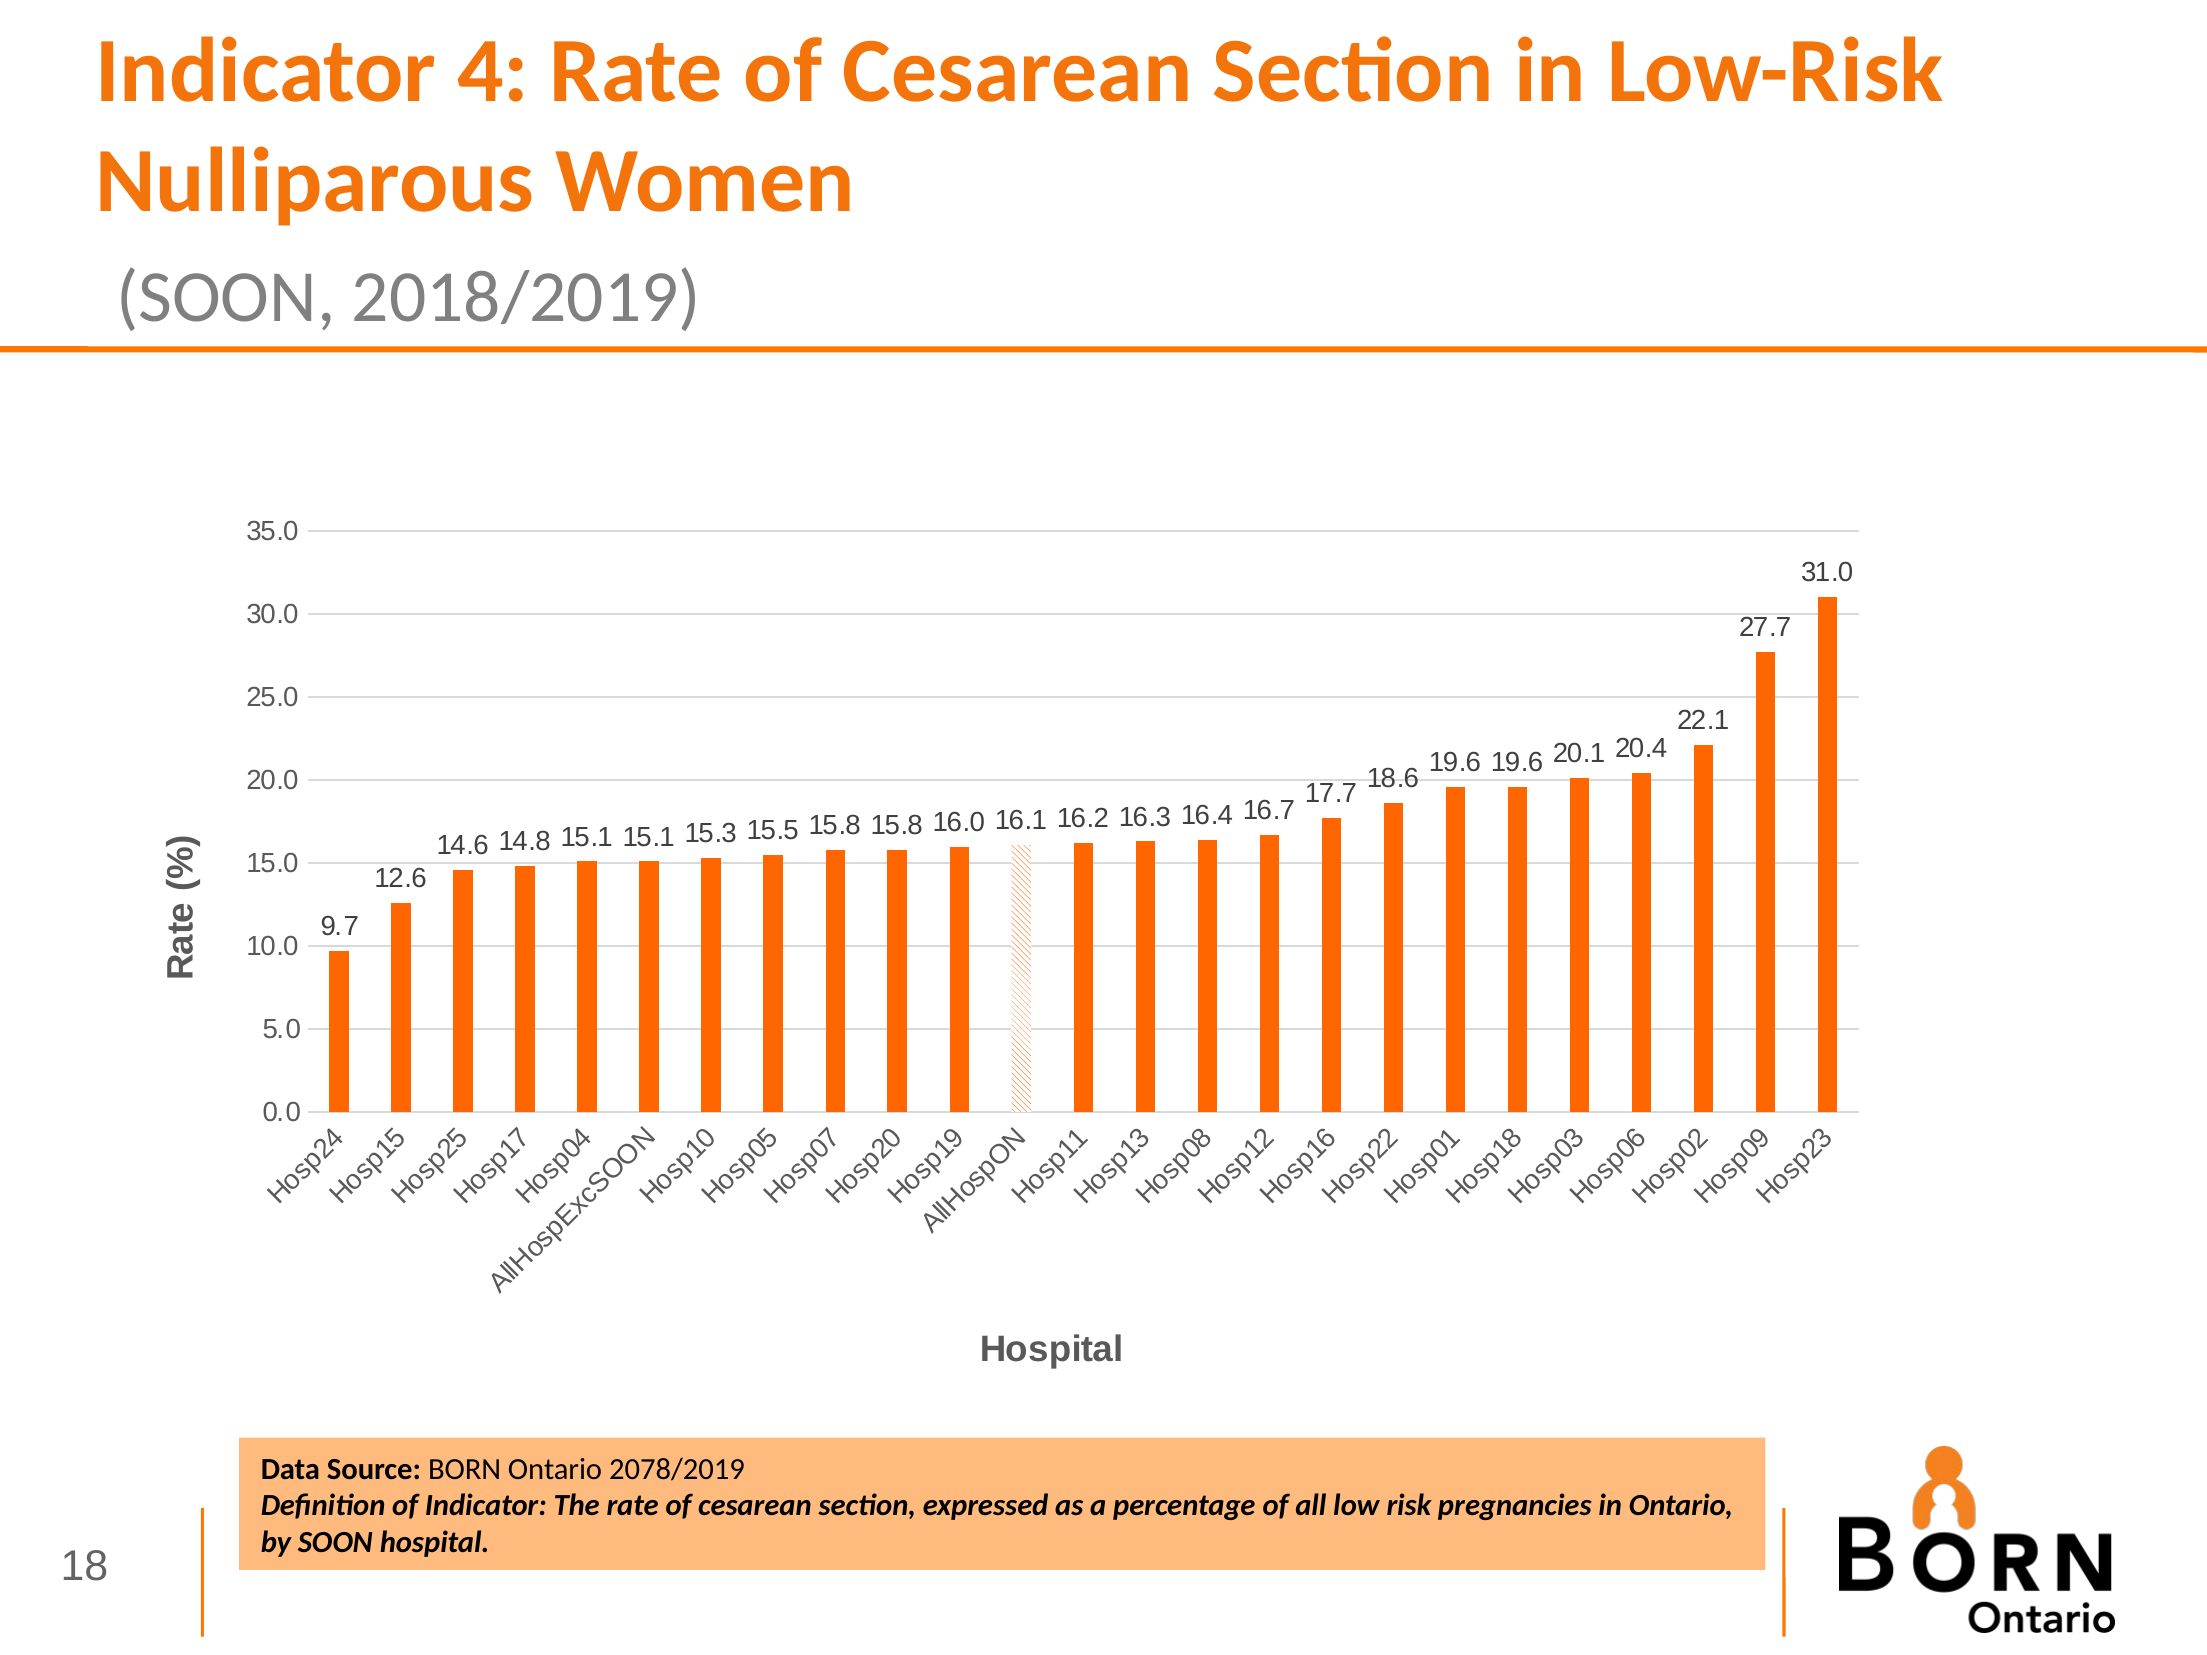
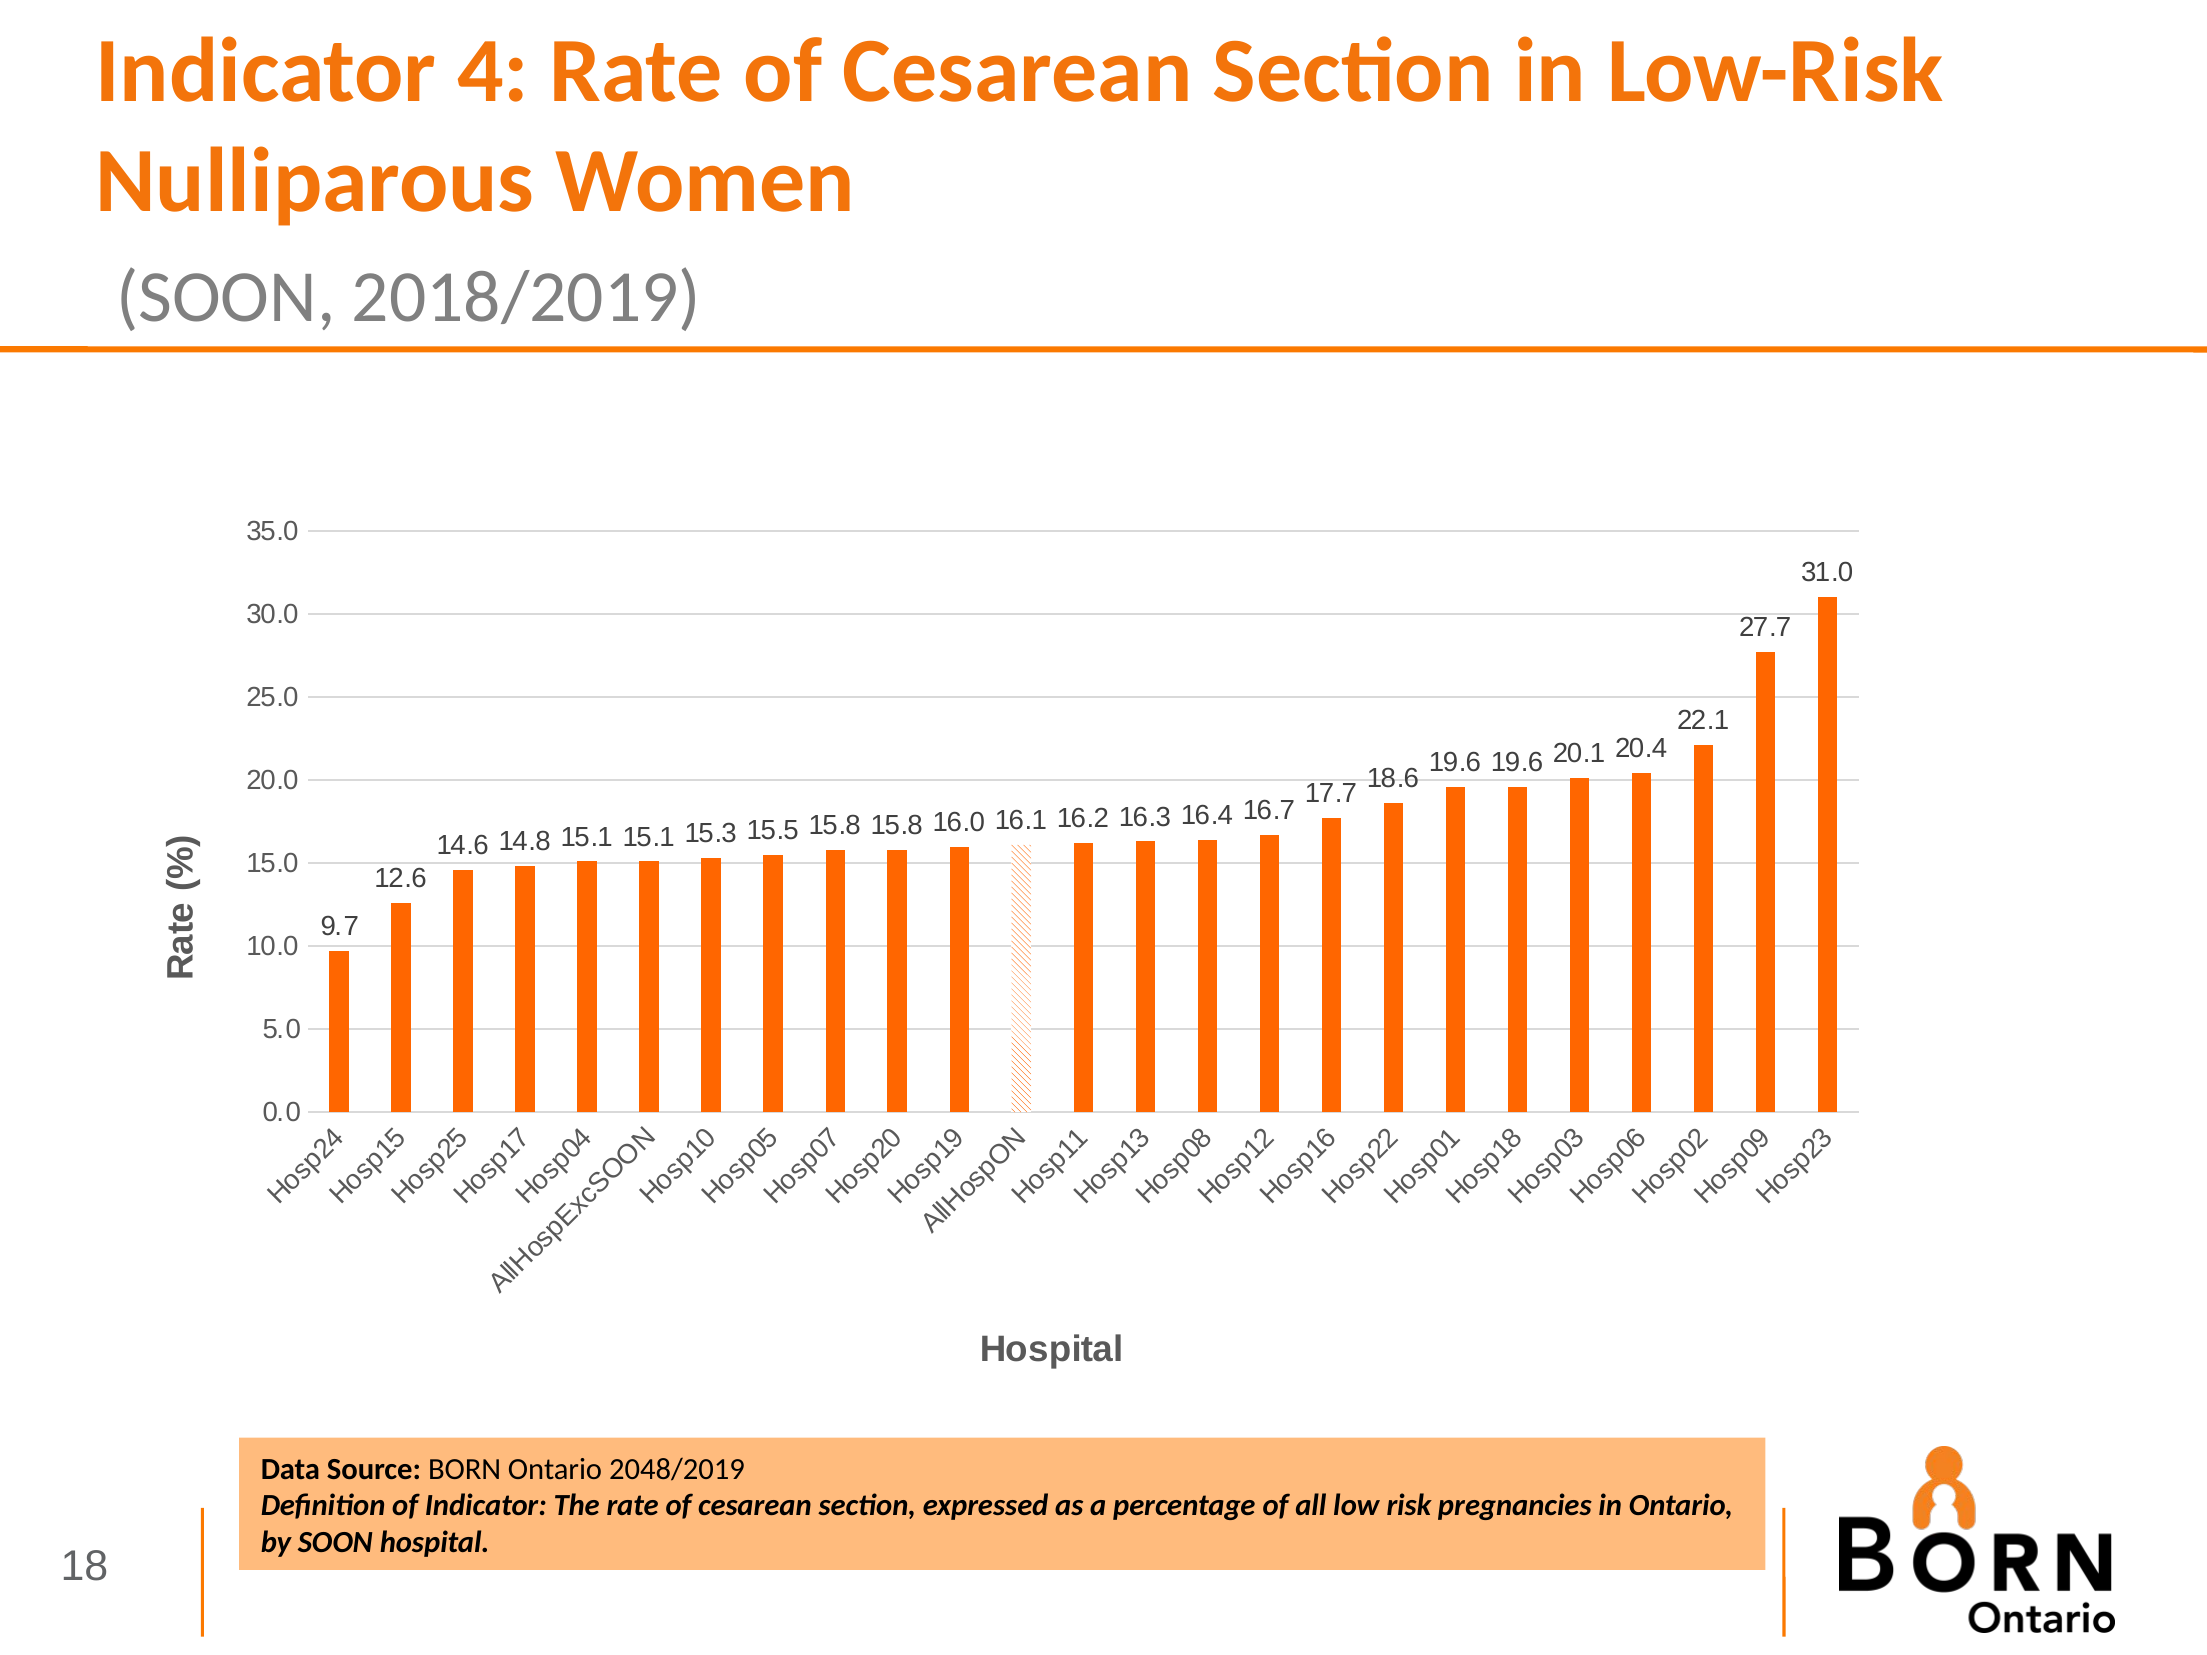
2078/2019: 2078/2019 -> 2048/2019 (677, 1469)
